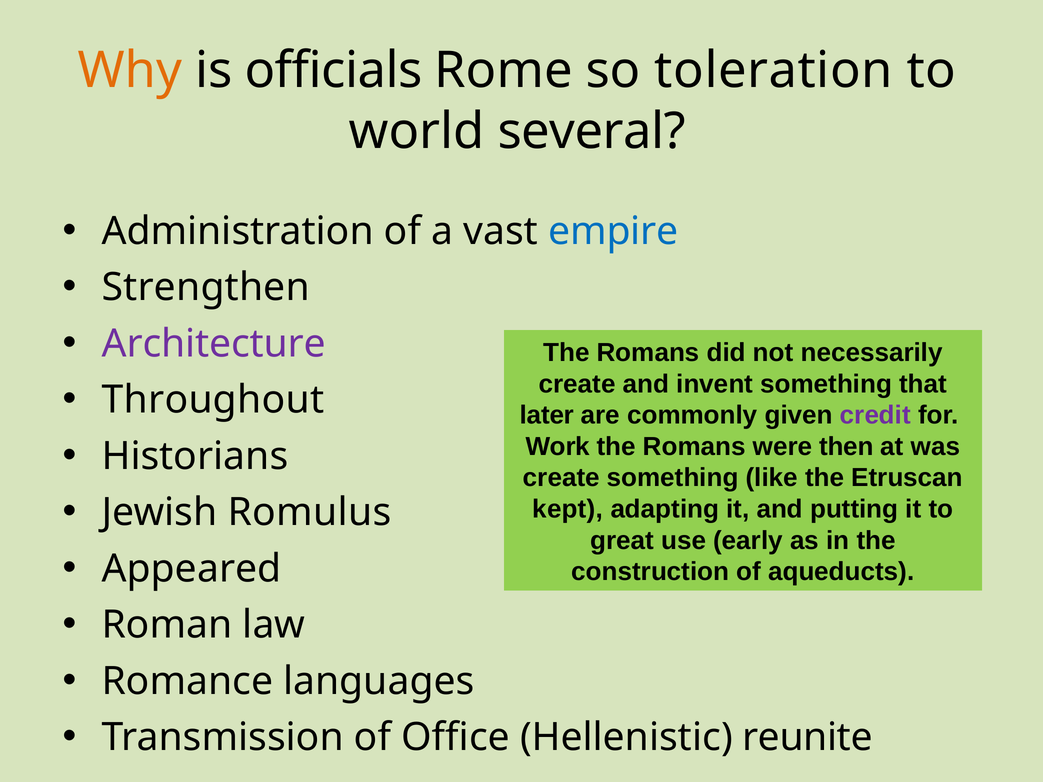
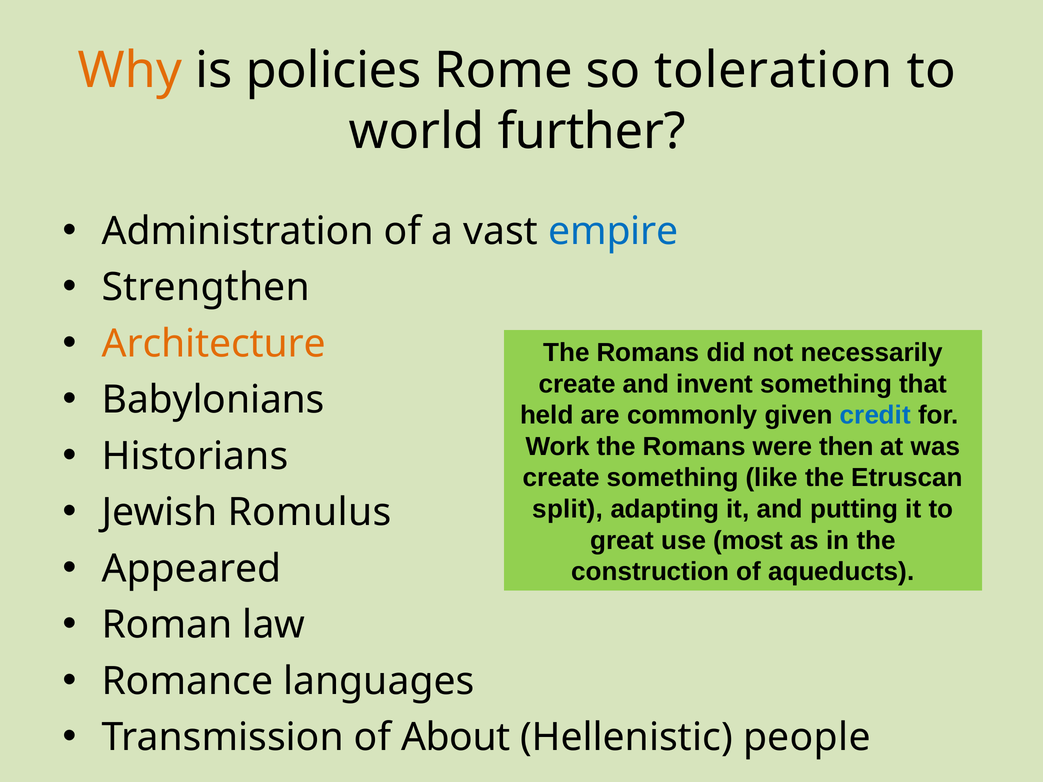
officials: officials -> policies (334, 70)
several: several -> further (592, 131)
Architecture colour: purple -> orange (214, 344)
Throughout: Throughout -> Babylonians (213, 400)
later: later -> held (547, 415)
credit colour: purple -> blue (875, 415)
kept: kept -> split (568, 509)
early: early -> most (748, 541)
Office: Office -> About (456, 738)
reunite: reunite -> people (807, 738)
